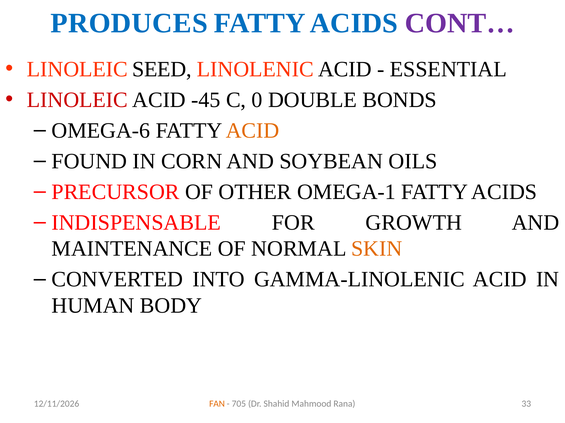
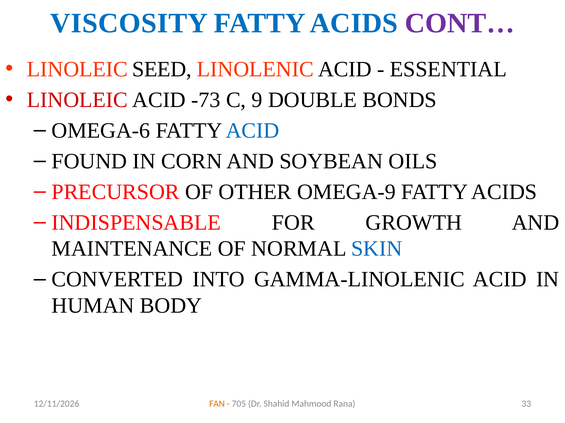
PRODUCES: PRODUCES -> VISCOSITY (129, 23)
-45: -45 -> -73 (206, 100)
0: 0 -> 9 (257, 100)
ACID colour: orange -> blue (253, 131)
OMEGA-1: OMEGA-1 -> OMEGA-9 (346, 192)
SKIN colour: orange -> blue (377, 249)
